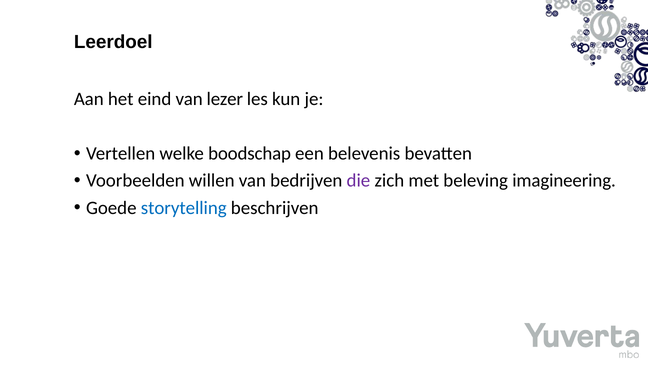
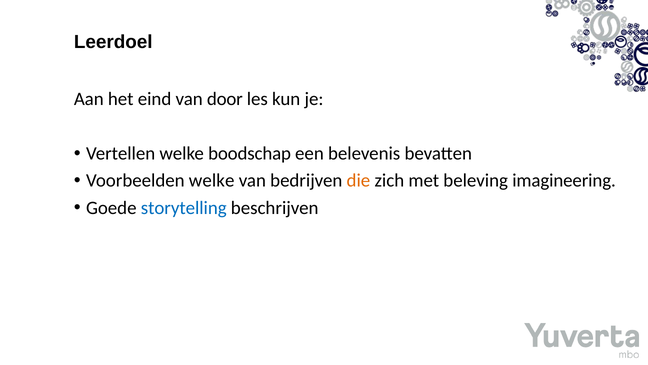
lezer: lezer -> door (225, 99)
Voorbeelden willen: willen -> welke (212, 180)
die colour: purple -> orange (358, 180)
